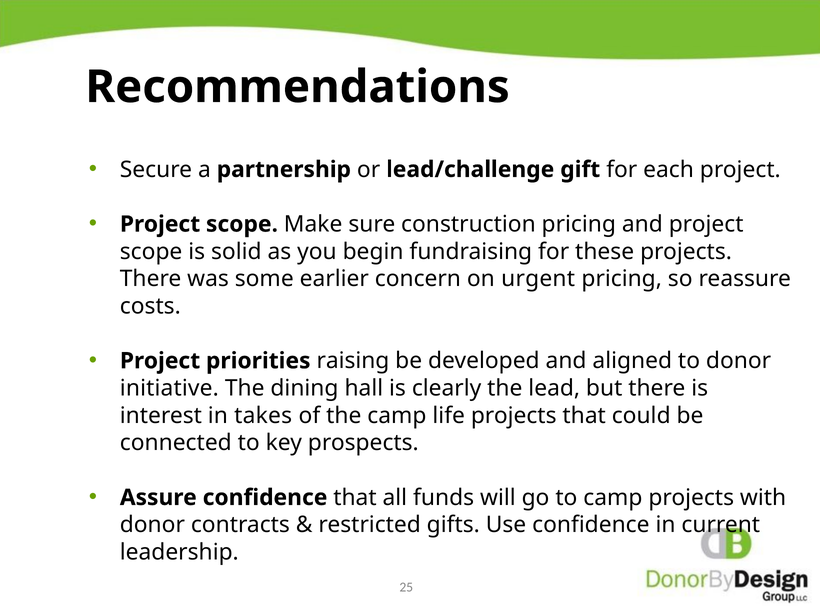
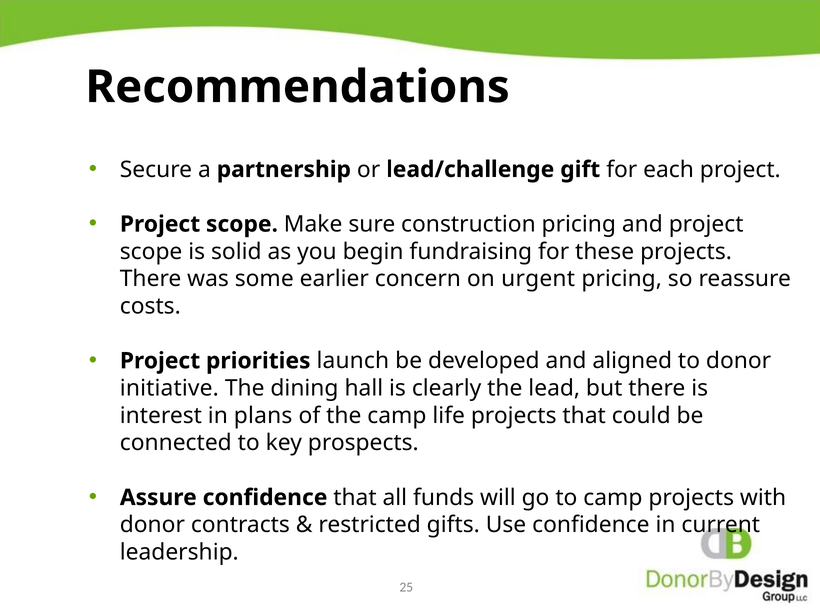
raising: raising -> launch (353, 361)
takes: takes -> plans (263, 416)
